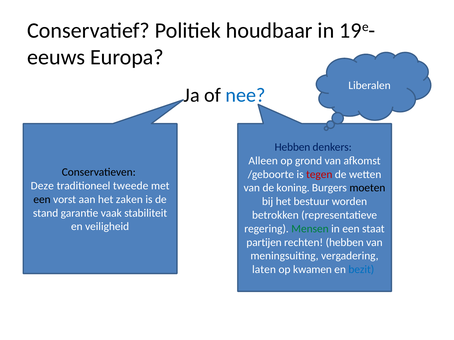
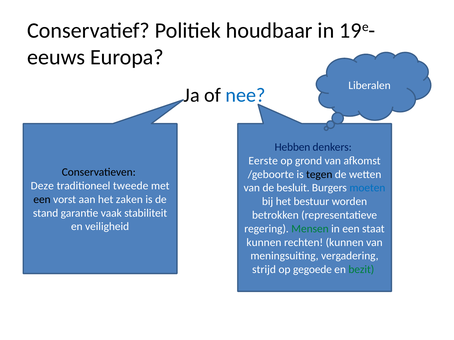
Alleen: Alleen -> Eerste (263, 161)
tegen colour: red -> black (319, 175)
koning: koning -> besluit (293, 188)
moeten colour: black -> blue (367, 188)
partijen: partijen -> kunnen (264, 243)
rechten hebben: hebben -> kunnen (345, 243)
laten: laten -> strijd (264, 270)
kwamen: kwamen -> gegoede (312, 270)
bezit colour: blue -> green (361, 270)
